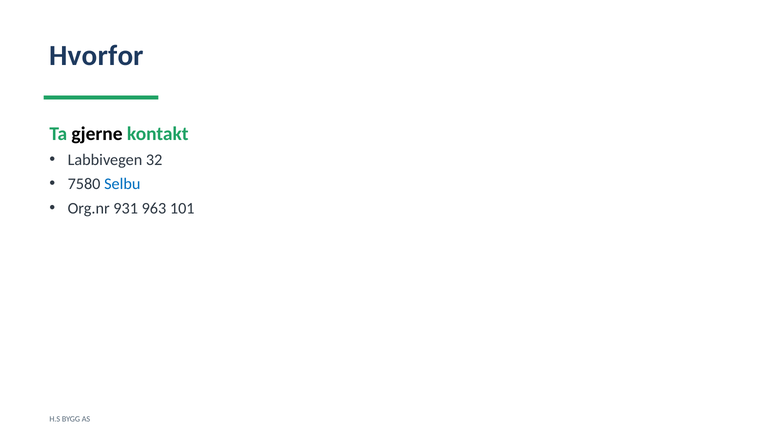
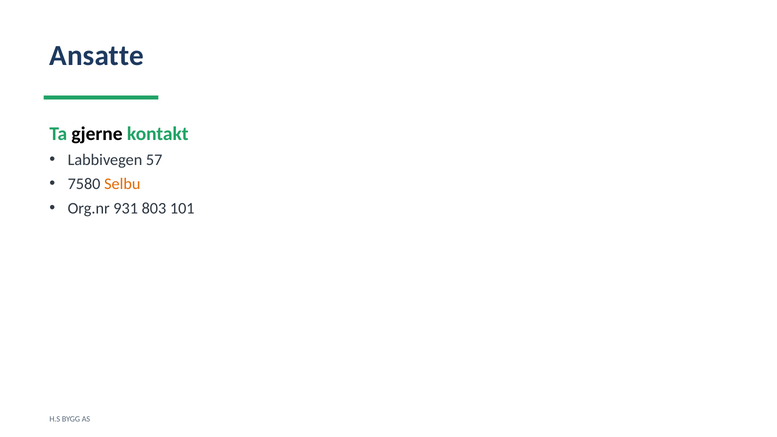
Hvorfor: Hvorfor -> Ansatte (97, 55)
32: 32 -> 57 (154, 160)
Selbu colour: blue -> orange (122, 184)
963: 963 -> 803 (154, 208)
